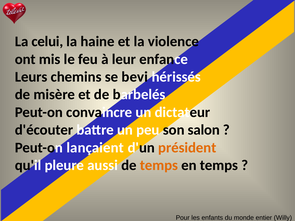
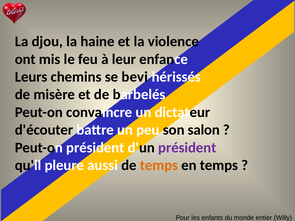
celui: celui -> djou (47, 42)
Peut-on lançaient: lançaient -> président (95, 148)
président colour: orange -> purple (187, 148)
